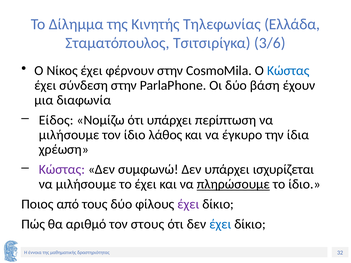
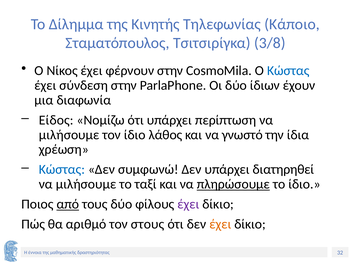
Ελλάδα: Ελλάδα -> Κάποιο (292, 24)
3/6: 3/6 -> 3/8 (270, 43)
βάση: βάση -> ίδιων (265, 85)
έγκυρο: έγκυρο -> γνωστό (242, 135)
Κώστας colour: purple -> blue (62, 170)
ισχυρίζεται: ισχυρίζεται -> διατηρηθεί (283, 170)
το έχει: έχει -> ταξί (146, 184)
από underline: none -> present (68, 204)
έχει colour: blue -> orange (220, 224)
